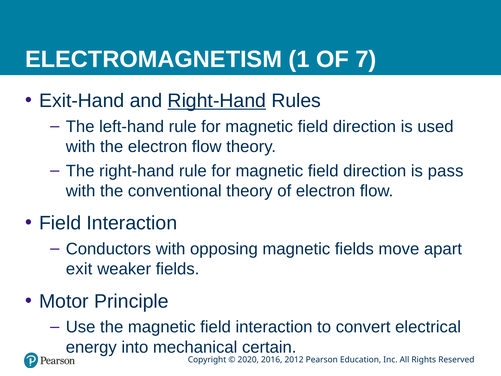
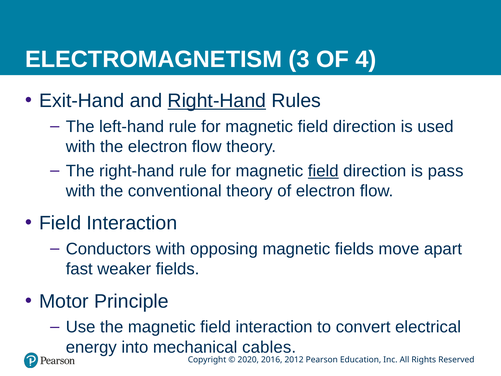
1: 1 -> 3 (299, 59)
7: 7 -> 4 (366, 59)
field underline: none -> present (323, 171)
exit: exit -> fast (79, 269)
certain: certain -> cables (269, 347)
